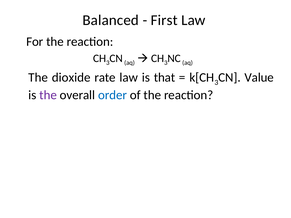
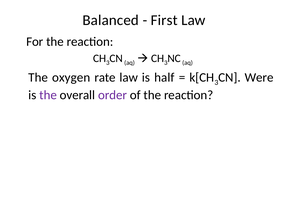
dioxide: dioxide -> oxygen (71, 77)
that: that -> half (164, 77)
Value: Value -> Were (259, 77)
order colour: blue -> purple (113, 95)
